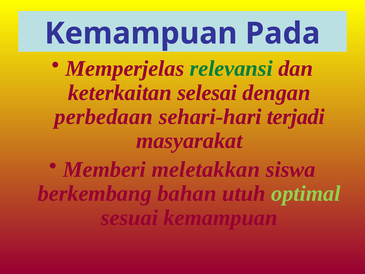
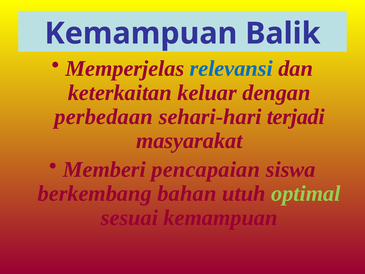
Pada: Pada -> Balik (283, 33)
relevansi colour: green -> blue (231, 68)
selesai: selesai -> keluar (207, 93)
meletakkan: meletakkan -> pencapaian (206, 169)
